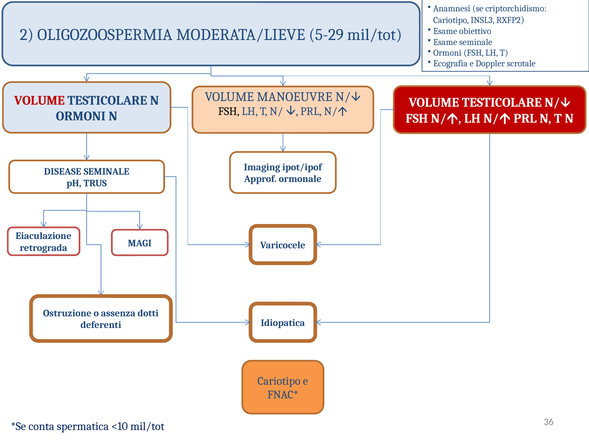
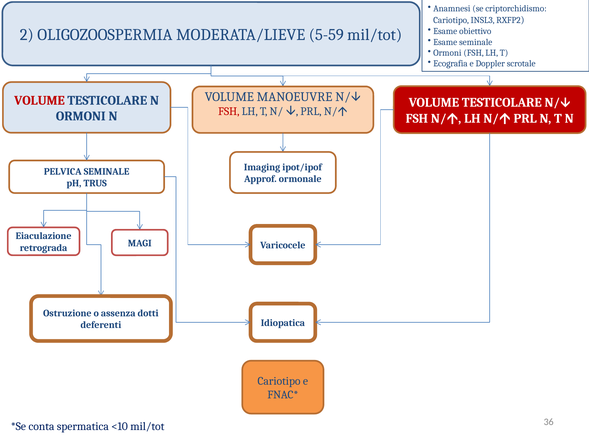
5-29: 5-29 -> 5-59 (326, 35)
FSH colour: black -> red (229, 111)
DISEASE: DISEASE -> PELVICA (63, 171)
